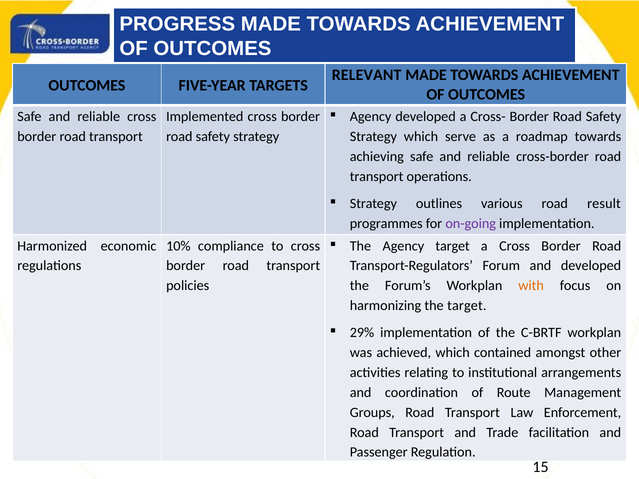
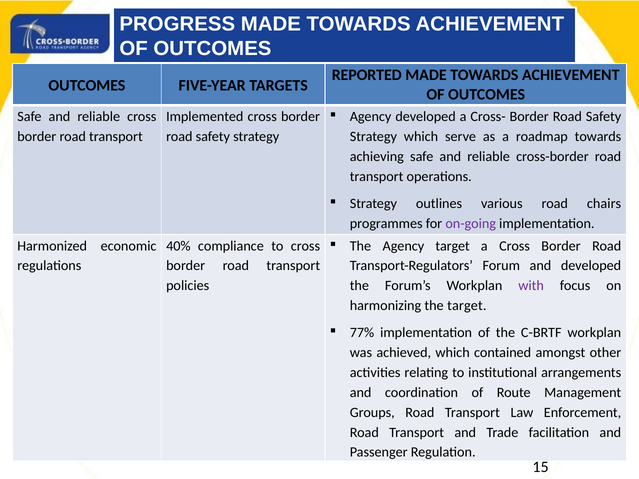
RELEVANT: RELEVANT -> REPORTED (367, 75)
result: result -> chairs (604, 204)
10%: 10% -> 40% (178, 246)
with colour: orange -> purple (531, 286)
29%: 29% -> 77% (362, 333)
